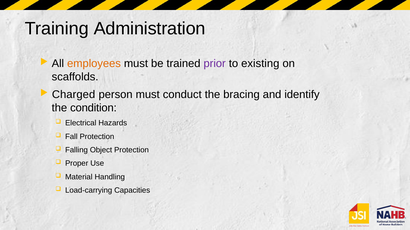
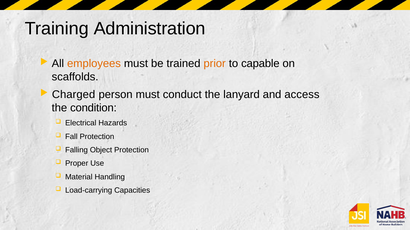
prior colour: purple -> orange (215, 64)
existing: existing -> capable (260, 64)
bracing: bracing -> lanyard (242, 95)
identify: identify -> access (302, 95)
